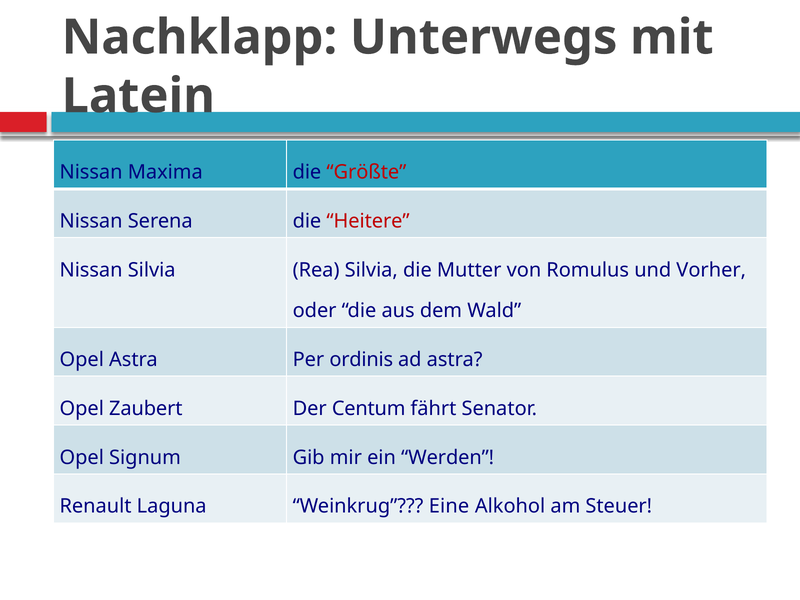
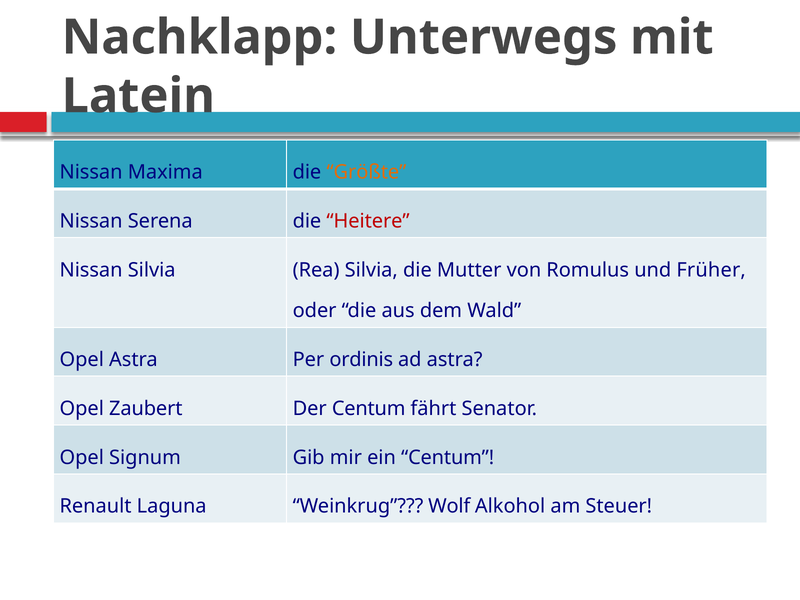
Größte colour: red -> orange (366, 172)
Vorher: Vorher -> Früher (711, 270)
ein Werden: Werden -> Centum (448, 457)
Eine: Eine -> Wolf (449, 506)
